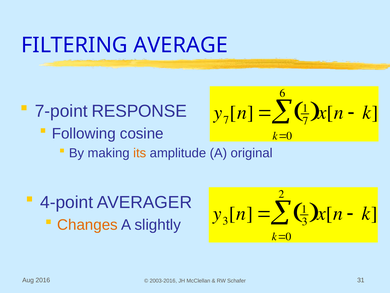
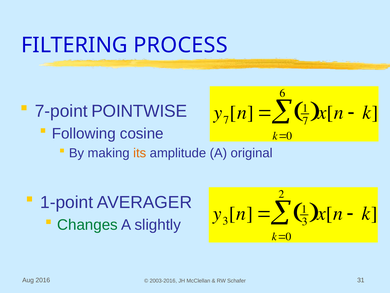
AVERAGE: AVERAGE -> PROCESS (181, 45)
RESPONSE: RESPONSE -> POINTWISE (139, 111)
4-point: 4-point -> 1-point (67, 202)
Changes colour: orange -> green (88, 224)
